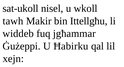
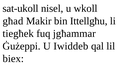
tawh: tawh -> għad (13, 21)
widdeb: widdeb -> tiegħek (18, 33)
Ħabirku: Ħabirku -> Iwiddeb (71, 46)
xejn: xejn -> biex (13, 58)
